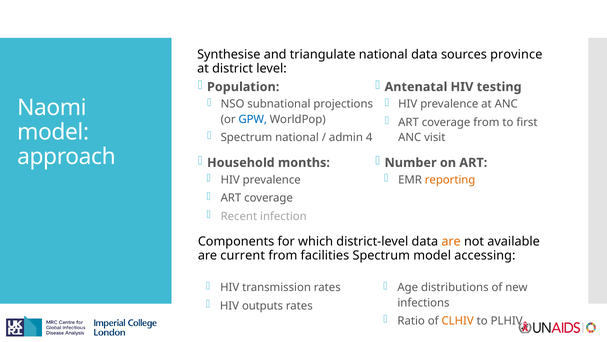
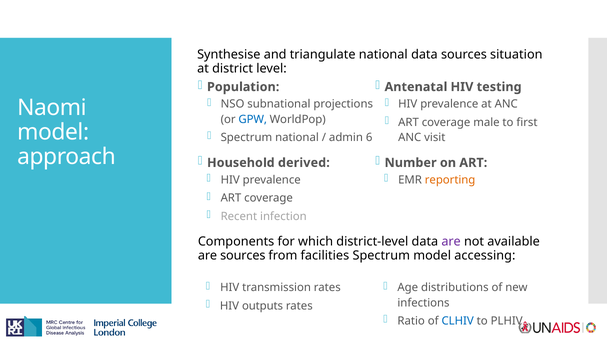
province: province -> situation (516, 55)
coverage from: from -> male (486, 122)
4: 4 -> 6 (369, 137)
months: months -> derived (304, 162)
are colour: orange -> purple (451, 241)
are current: current -> sources (243, 255)
CLHIV colour: orange -> blue (458, 320)
